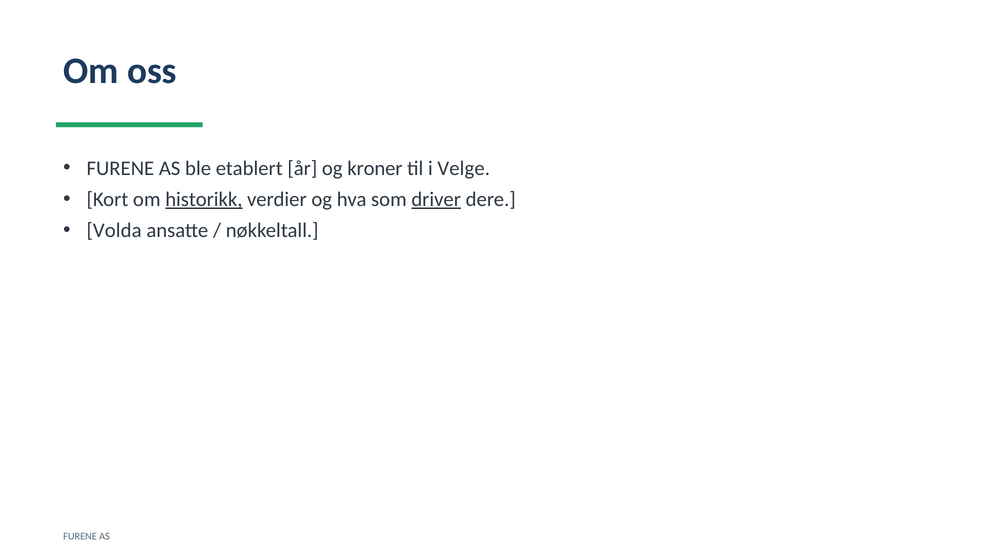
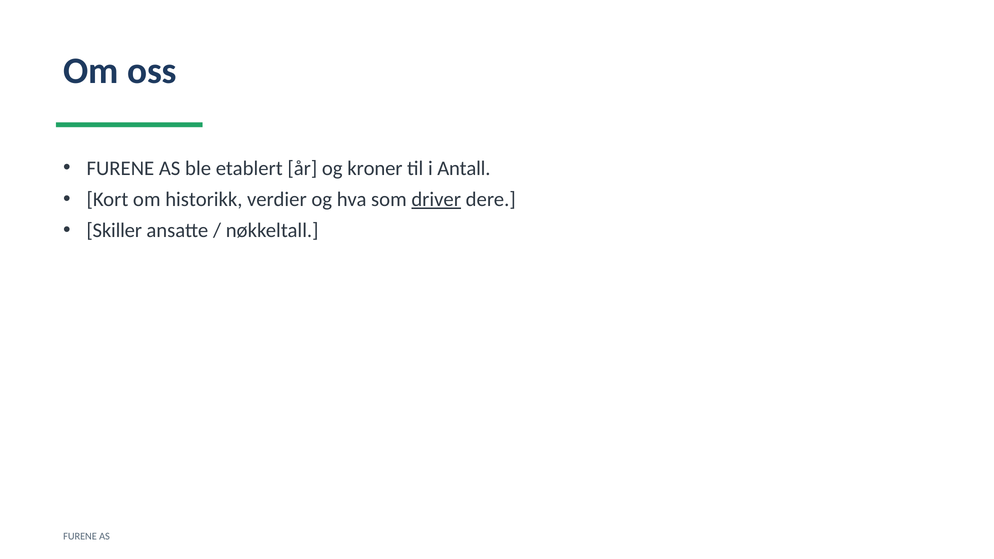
Velge: Velge -> Antall (464, 168)
historikk underline: present -> none (204, 199)
Volda: Volda -> Skiller (114, 231)
